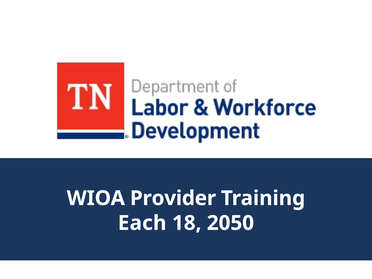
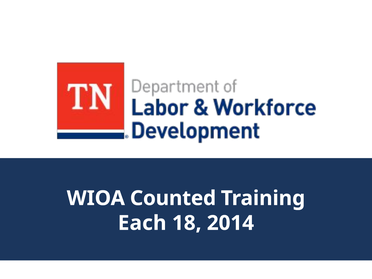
Provider: Provider -> Counted (173, 198)
2050: 2050 -> 2014 (230, 223)
